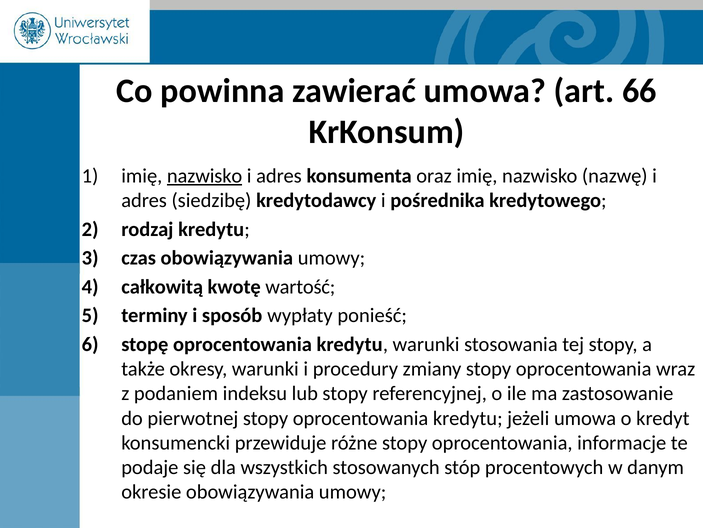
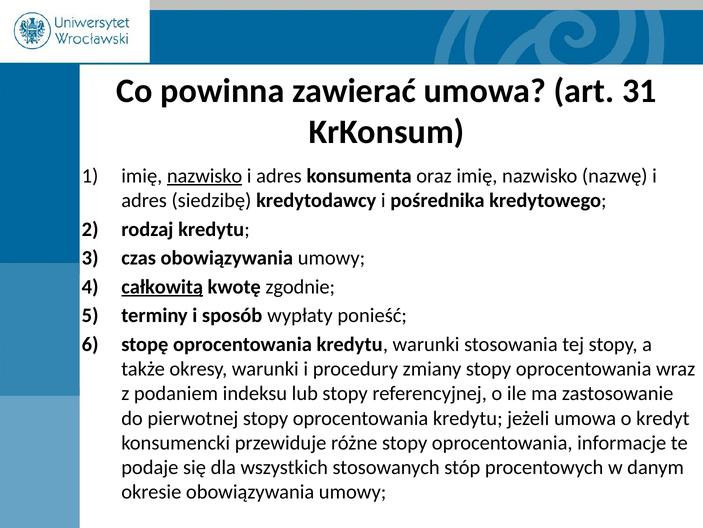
66: 66 -> 31 (639, 91)
całkowitą underline: none -> present (162, 286)
wartość: wartość -> zgodnie (300, 286)
